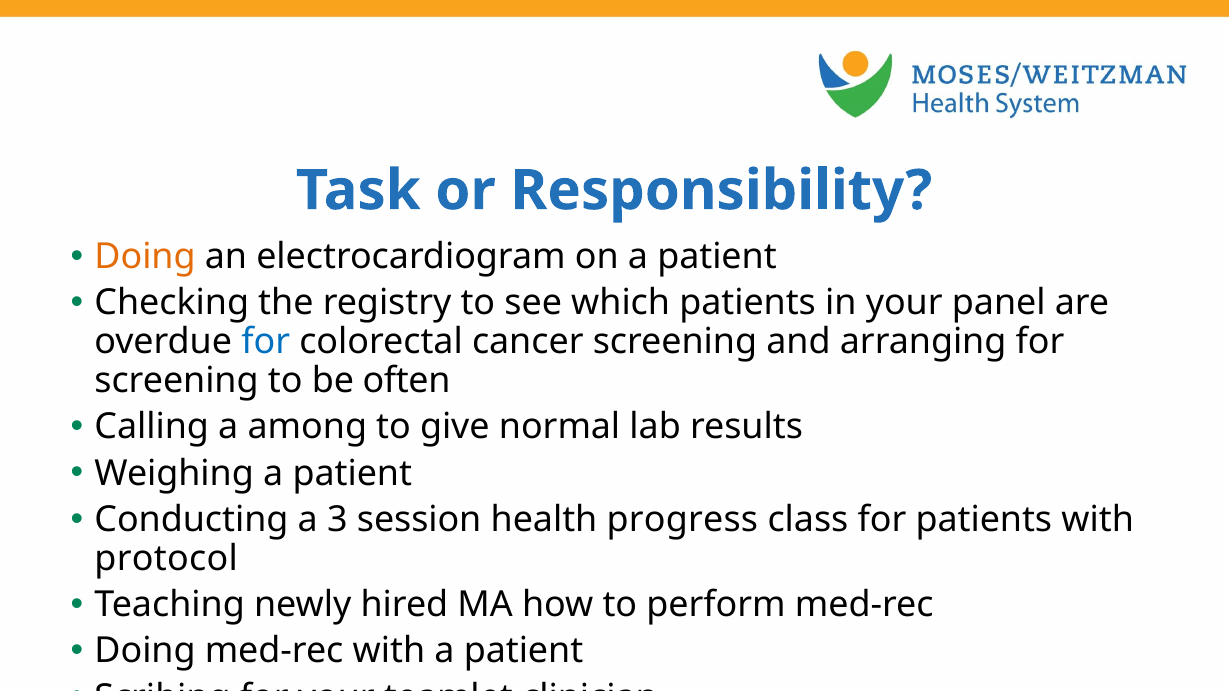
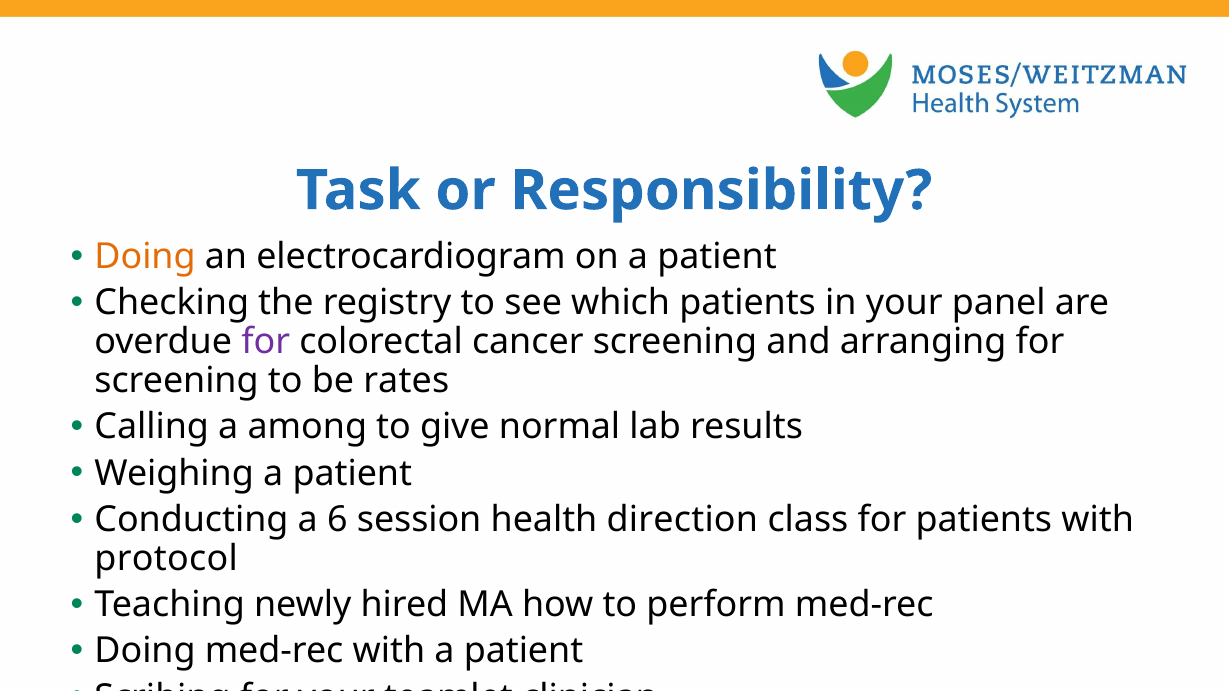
for colour: blue -> purple (266, 342)
often: often -> rates (406, 381)
3: 3 -> 6 (337, 520)
progress: progress -> direction (682, 520)
